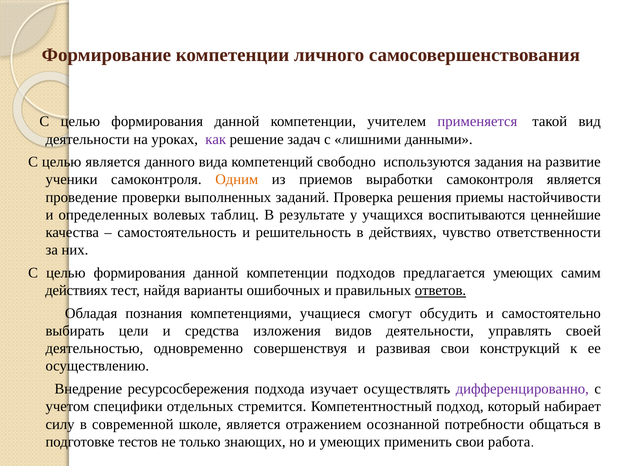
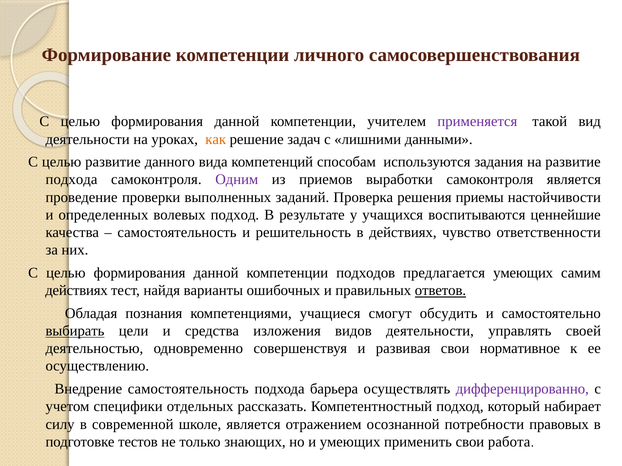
как colour: purple -> orange (216, 139)
целью является: является -> развитие (113, 162)
свободно: свободно -> способам (346, 162)
ученики: ученики -> подхода (71, 180)
Одним colour: orange -> purple (237, 180)
волевых таблиц: таблиц -> подход (235, 215)
выбирать underline: none -> present (75, 331)
конструкций: конструкций -> нормативное (520, 349)
Внедрение ресурсосбережения: ресурсосбережения -> самостоятельность (188, 389)
изучает: изучает -> барьера (334, 389)
стремится: стремится -> рассказать (272, 407)
общаться: общаться -> правовых (559, 425)
